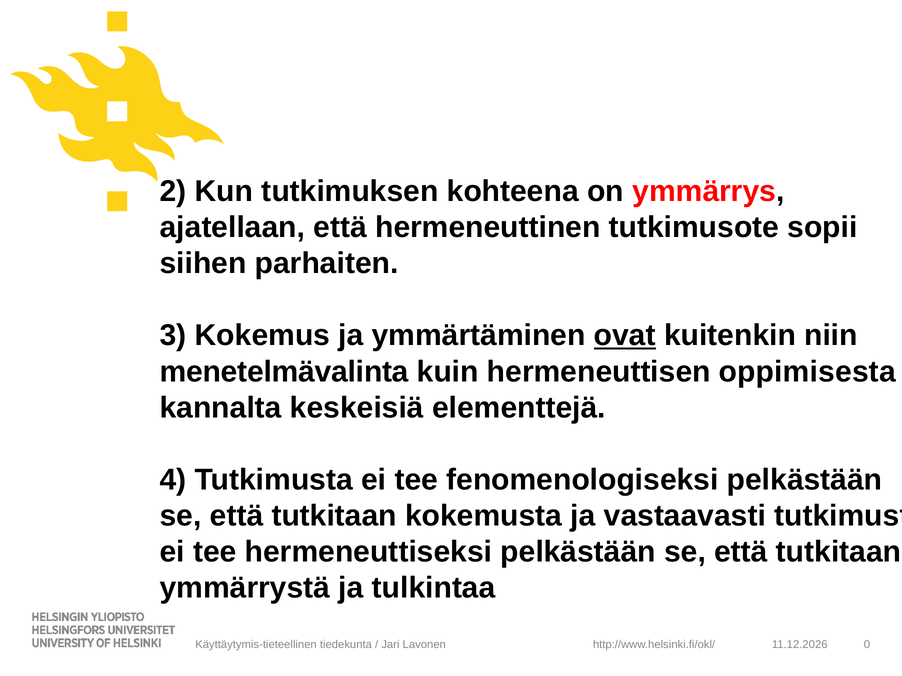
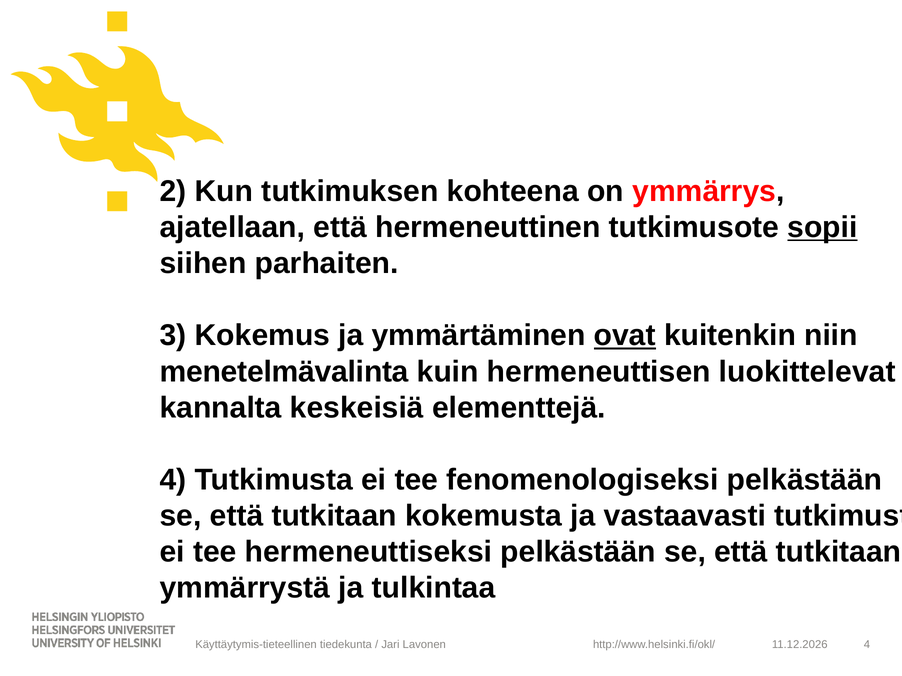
sopii underline: none -> present (822, 228)
oppimisesta: oppimisesta -> luokittelevat (807, 372)
Lavonen 0: 0 -> 4 (867, 645)
